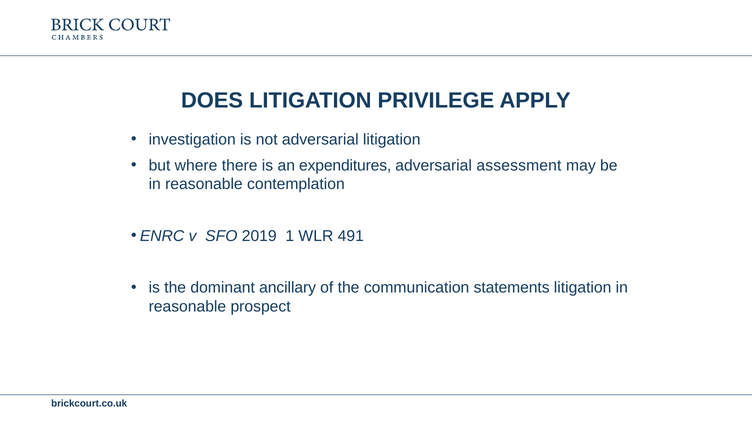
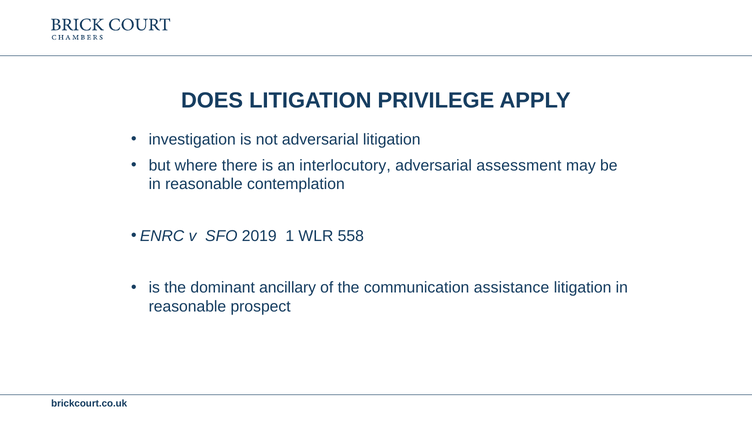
expenditures: expenditures -> interlocutory (345, 165)
491: 491 -> 558 (351, 236)
statements: statements -> assistance (512, 288)
